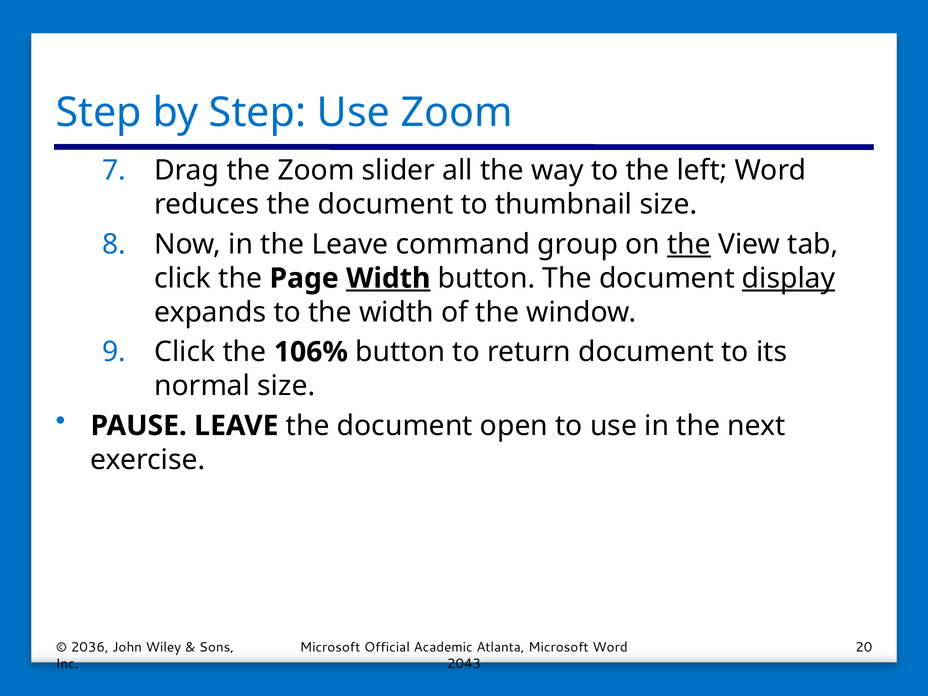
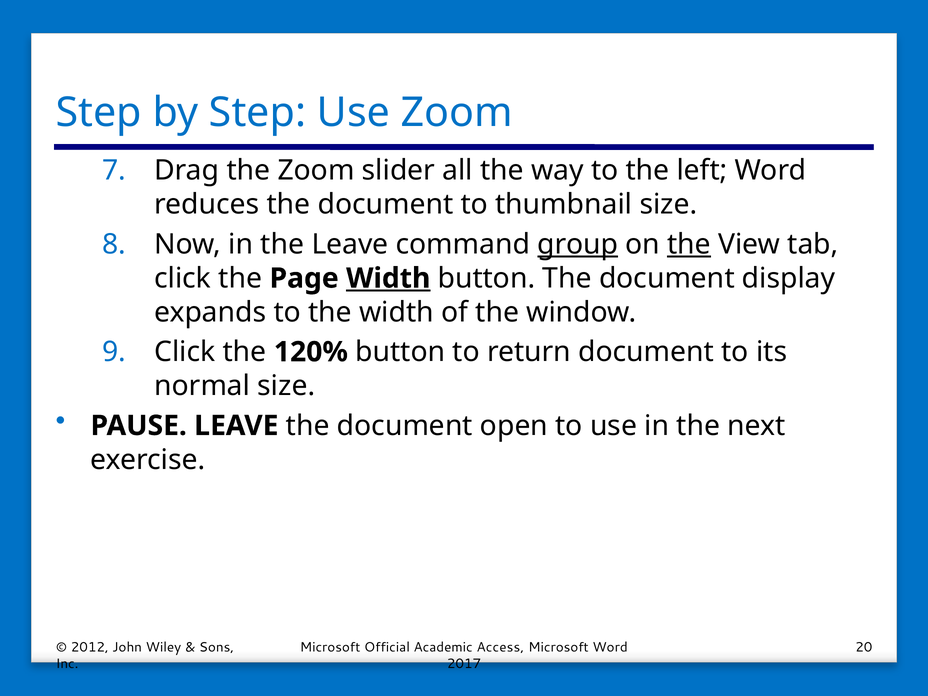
group underline: none -> present (578, 244)
display underline: present -> none (789, 278)
106%: 106% -> 120% (311, 352)
2036: 2036 -> 2012 (90, 648)
Atlanta: Atlanta -> Access (500, 648)
2043: 2043 -> 2017 (464, 664)
